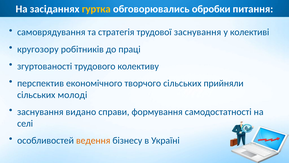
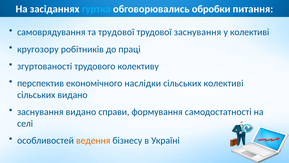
гуртка colour: yellow -> light blue (96, 9)
та стратегія: стратегія -> трудової (116, 32)
творчого: творчого -> наслідки (143, 83)
сільських прийняли: прийняли -> колективі (224, 83)
сільських молоді: молоді -> видано (72, 95)
